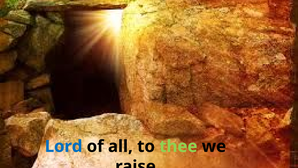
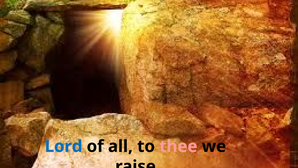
thee colour: light green -> pink (178, 146)
